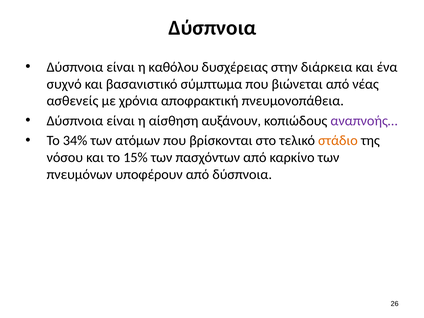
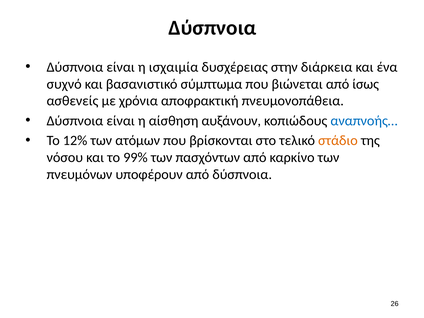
καθόλου: καθόλου -> ισχαιμία (174, 67)
νέας: νέας -> ίσως (366, 84)
αναπνοής… colour: purple -> blue (364, 121)
34%: 34% -> 12% (75, 141)
15%: 15% -> 99% (135, 158)
